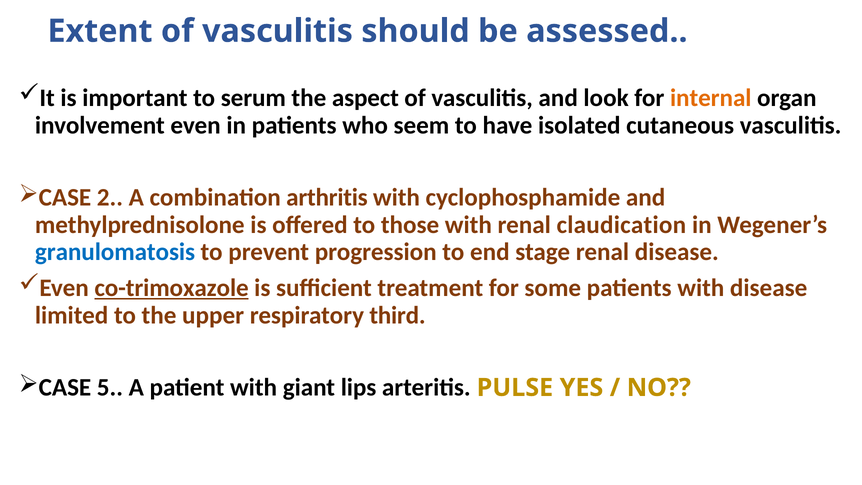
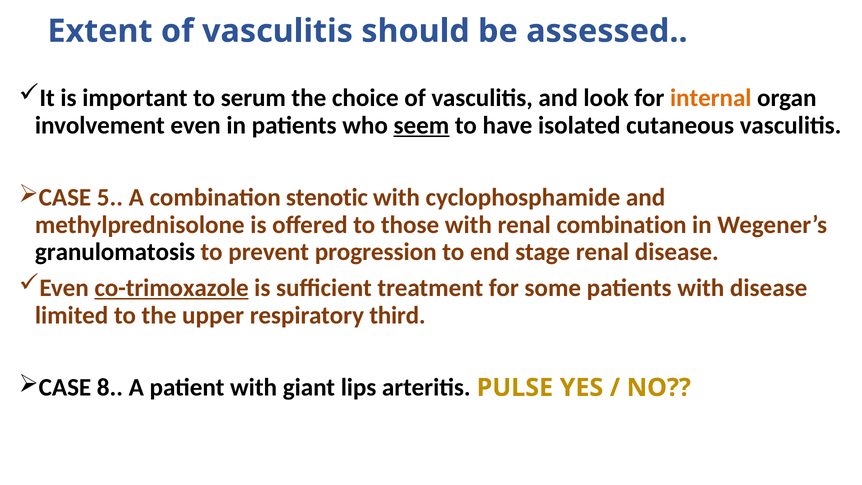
aspect: aspect -> choice (365, 98)
seem underline: none -> present (421, 125)
2: 2 -> 5 (110, 198)
arthritis: arthritis -> stenotic (327, 198)
renal claudication: claudication -> combination (622, 225)
granulomatosis colour: blue -> black (115, 252)
5: 5 -> 8 (110, 388)
